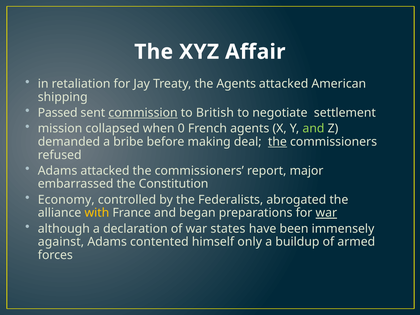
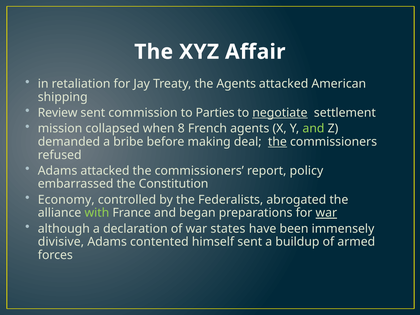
Passed: Passed -> Review (58, 113)
commission underline: present -> none (143, 113)
British: British -> Parties (215, 113)
negotiate underline: none -> present (280, 113)
0: 0 -> 8 (181, 129)
major: major -> policy (306, 171)
with colour: yellow -> light green (97, 213)
against: against -> divisive (61, 242)
himself only: only -> sent (250, 242)
